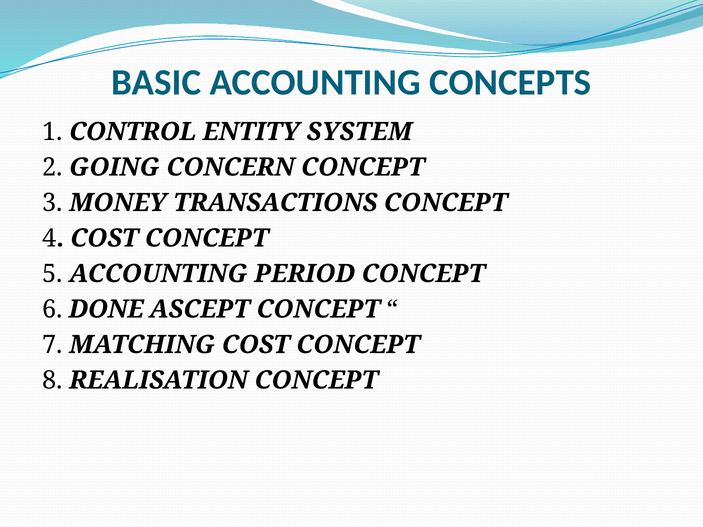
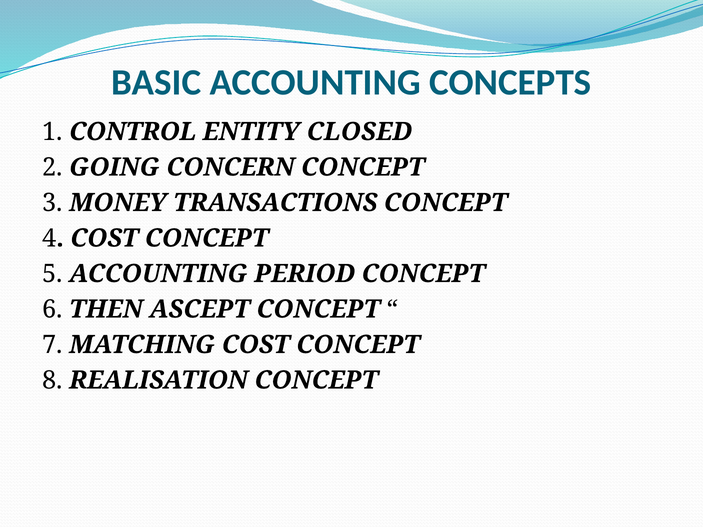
SYSTEM: SYSTEM -> CLOSED (359, 132)
DONE: DONE -> THEN (106, 309)
